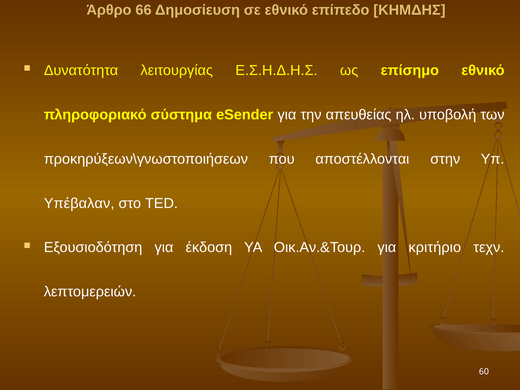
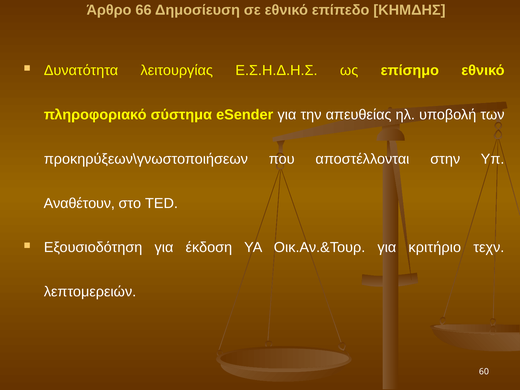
Υπέβαλαν: Υπέβαλαν -> Αναθέτουν (79, 203)
